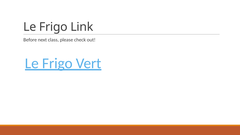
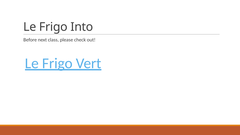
Link: Link -> Into (82, 27)
